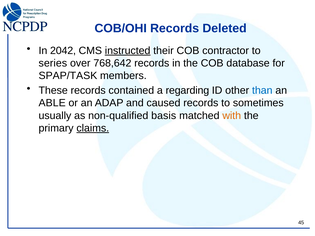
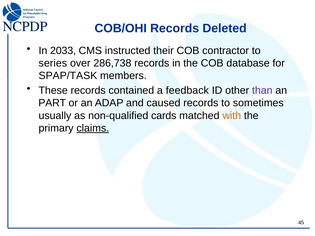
2042: 2042 -> 2033 (63, 51)
instructed underline: present -> none (128, 51)
768,642: 768,642 -> 286,738 (112, 63)
regarding: regarding -> feedback (187, 91)
than colour: blue -> purple (262, 91)
ABLE: ABLE -> PART (52, 103)
basis: basis -> cards (164, 116)
